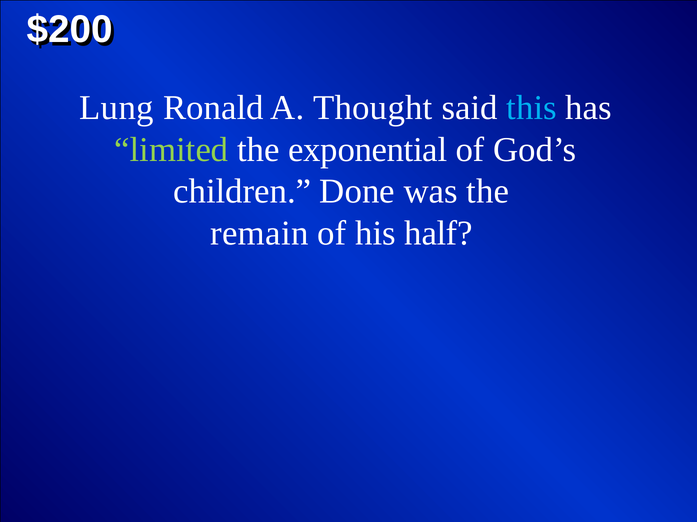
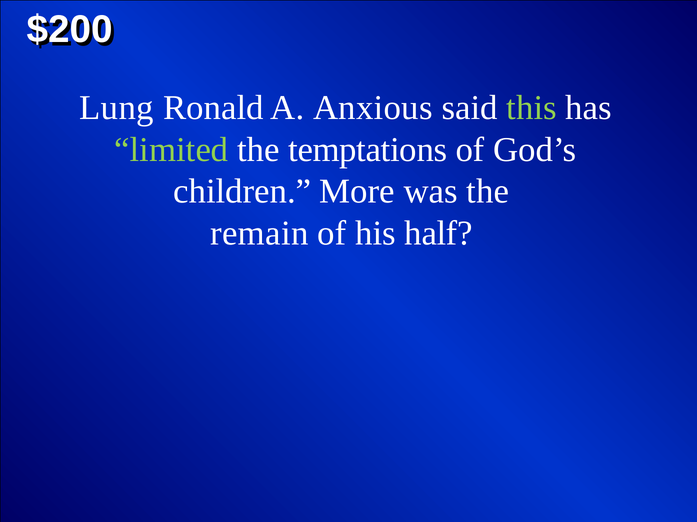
Thought: Thought -> Anxious (373, 108)
this colour: light blue -> light green (532, 108)
exponential: exponential -> temptations (368, 150)
Done: Done -> More (357, 192)
